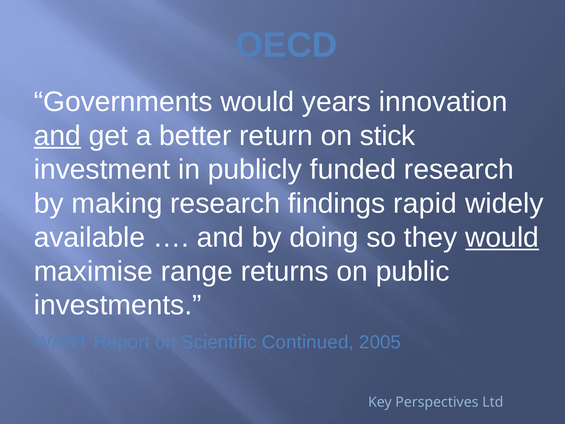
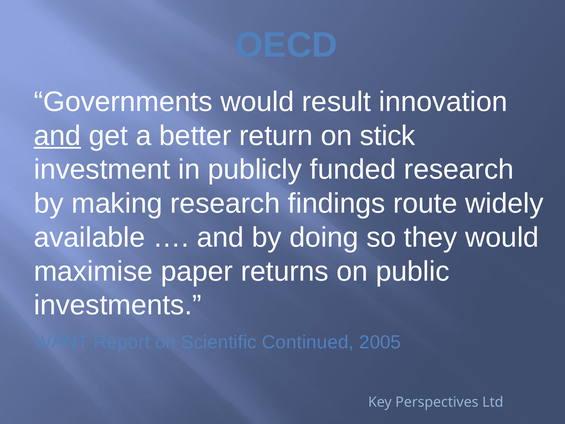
years: years -> result (336, 102)
rapid: rapid -> route (425, 203)
would underline: present -> none (502, 237)
range: range -> paper (197, 271)
